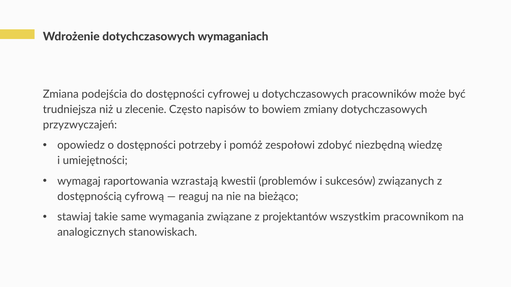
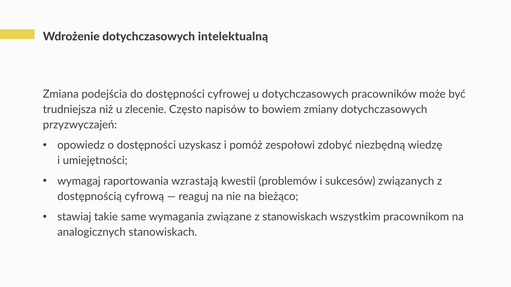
wymaganiach: wymaganiach -> intelektualną (233, 37)
potrzeby: potrzeby -> uzyskasz (200, 146)
z projektantów: projektantów -> stanowiskach (295, 217)
